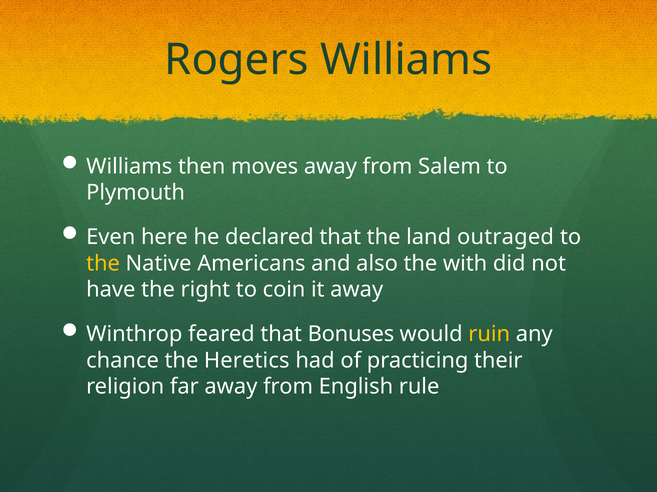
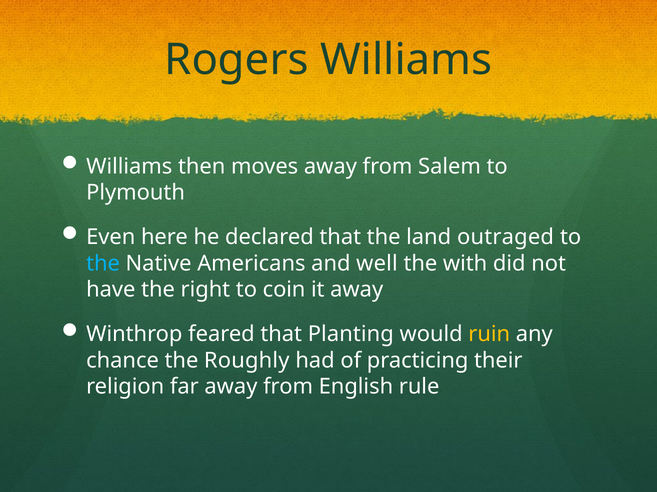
the colour: yellow -> light blue (103, 264)
also: also -> well (377, 264)
Bonuses: Bonuses -> Planting (351, 335)
Heretics: Heretics -> Roughly (247, 361)
